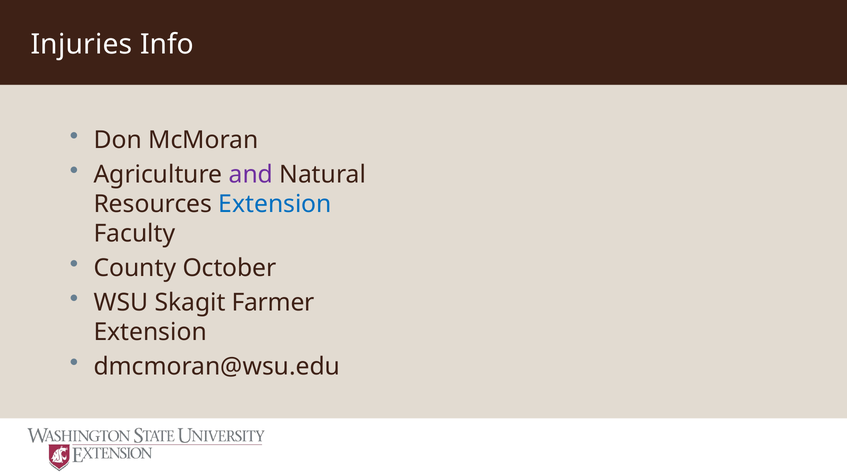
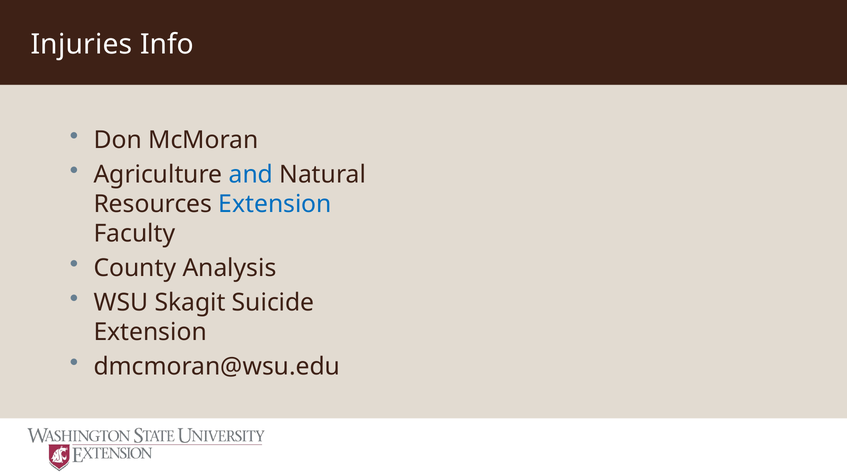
and colour: purple -> blue (251, 175)
October: October -> Analysis (229, 268)
Farmer: Farmer -> Suicide (273, 303)
